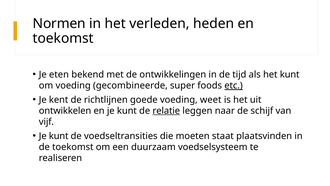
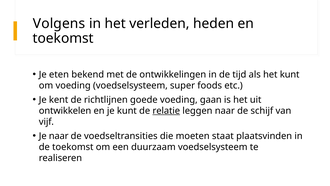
Normen: Normen -> Volgens (59, 23)
voeding gecombineerde: gecombineerde -> voedselsysteem (130, 85)
etc underline: present -> none (234, 85)
weet: weet -> gaan (211, 100)
kunt: kunt -> naar (59, 136)
